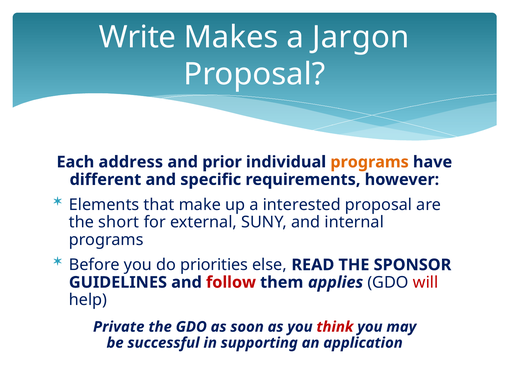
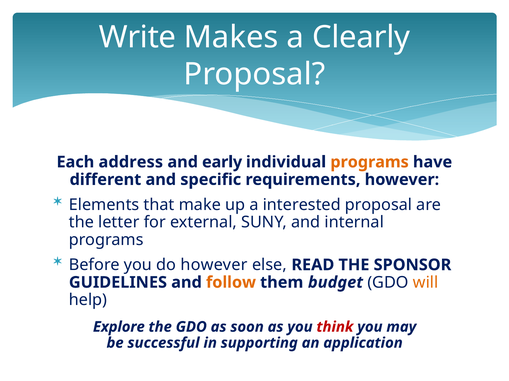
Jargon: Jargon -> Clearly (361, 37)
prior: prior -> early (222, 162)
short: short -> letter (119, 223)
do priorities: priorities -> however (214, 265)
follow colour: red -> orange (231, 283)
applies: applies -> budget (335, 283)
will colour: red -> orange (426, 283)
Private: Private -> Explore (119, 327)
